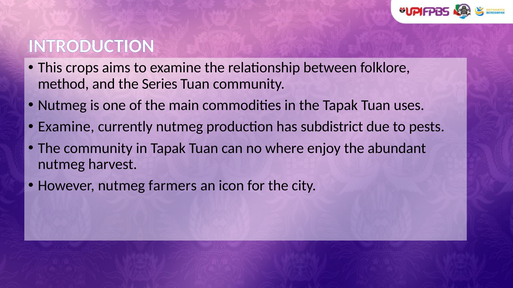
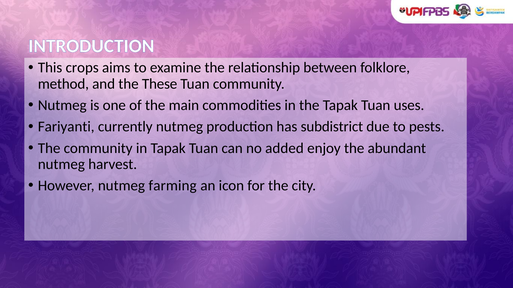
Series: Series -> These (160, 84)
Examine: Examine -> Fariyanti (66, 127)
where: where -> added (284, 148)
farmers: farmers -> farming (173, 186)
